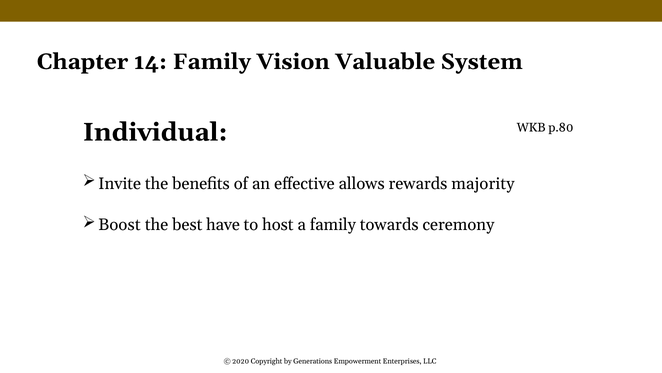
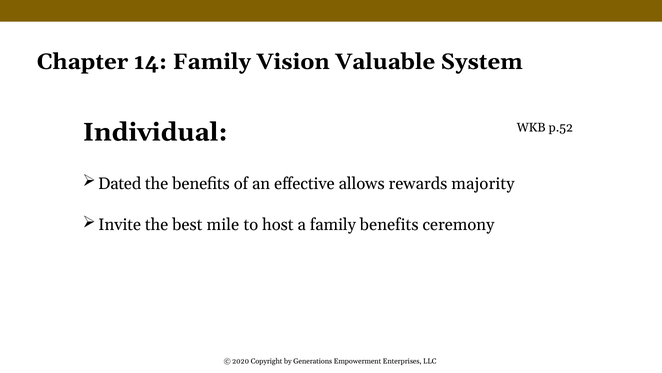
p.80: p.80 -> p.52 (561, 128)
Invite: Invite -> Dated (120, 183)
Boost: Boost -> Invite (120, 225)
have: have -> mile (223, 225)
family towards: towards -> benefits (389, 225)
